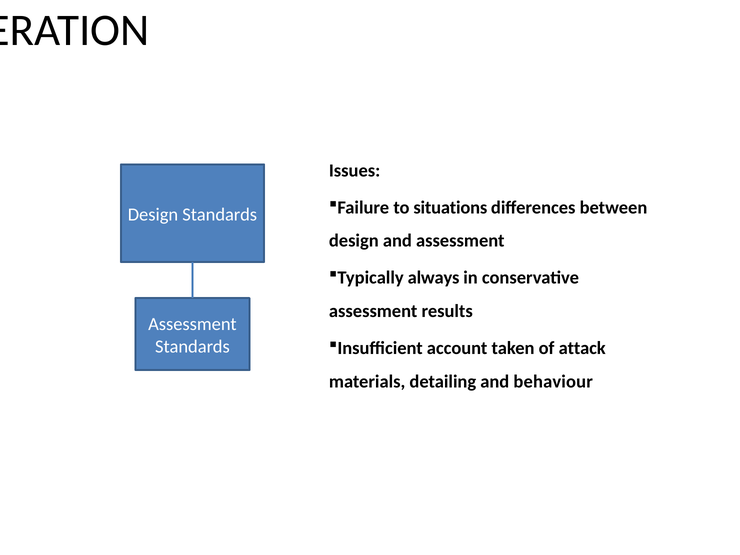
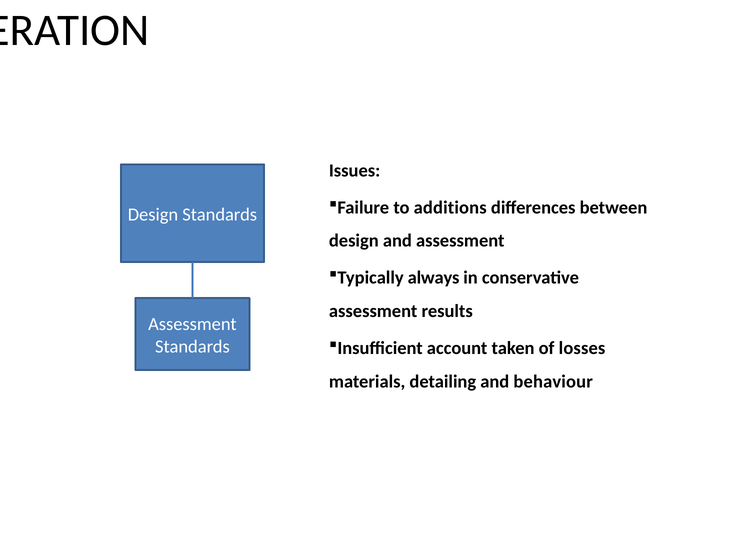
situations: situations -> additions (450, 208)
attack: attack -> losses (582, 348)
